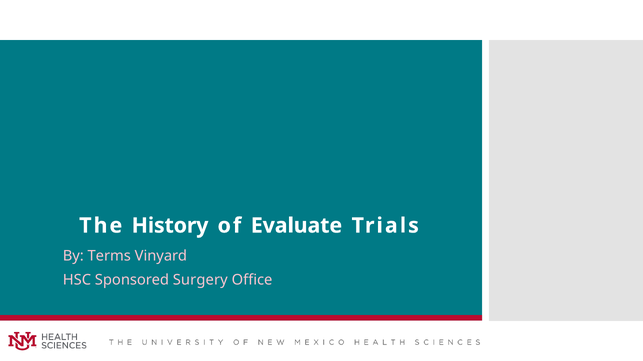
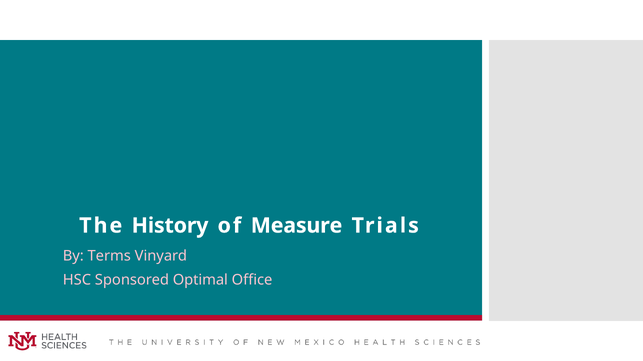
Evaluate: Evaluate -> Measure (297, 226)
Surgery: Surgery -> Optimal (200, 281)
